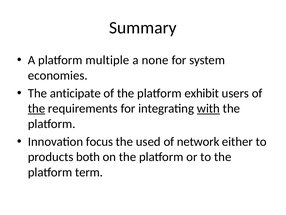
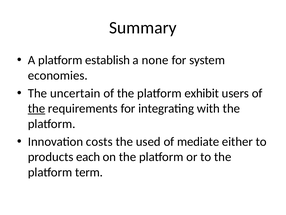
multiple: multiple -> establish (108, 60)
anticipate: anticipate -> uncertain (75, 93)
with underline: present -> none (208, 108)
focus: focus -> costs (99, 141)
network: network -> mediate (198, 141)
both: both -> each (88, 157)
